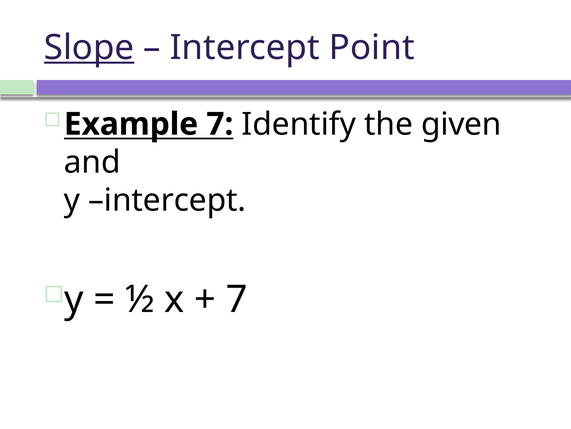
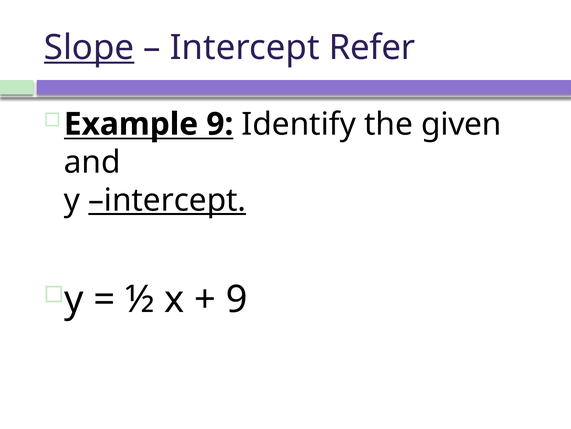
Point: Point -> Refer (372, 48)
Example 7: 7 -> 9 (220, 124)
intercept underline: none -> present (167, 200)
7: 7 -> 9 (237, 299)
